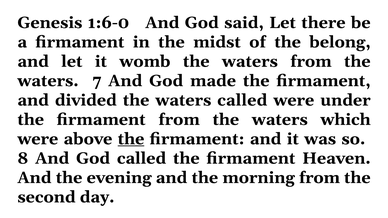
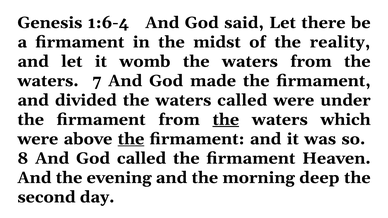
1:6-0: 1:6-0 -> 1:6-4 (108, 23)
belong: belong -> reality (340, 42)
the underline: none -> present (226, 120)
morning from: from -> deep (319, 178)
